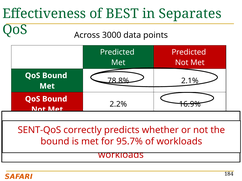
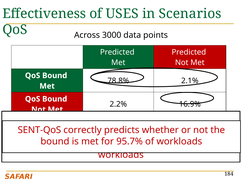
BEST: BEST -> USES (122, 14)
Separates: Separates -> Scenarios (190, 14)
